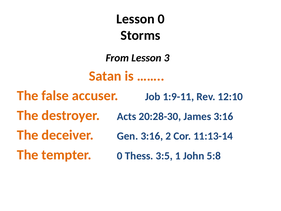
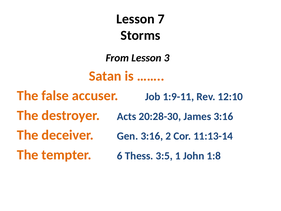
Lesson 0: 0 -> 7 (161, 19)
tempter 0: 0 -> 6 (120, 156)
5:8: 5:8 -> 1:8 (214, 156)
